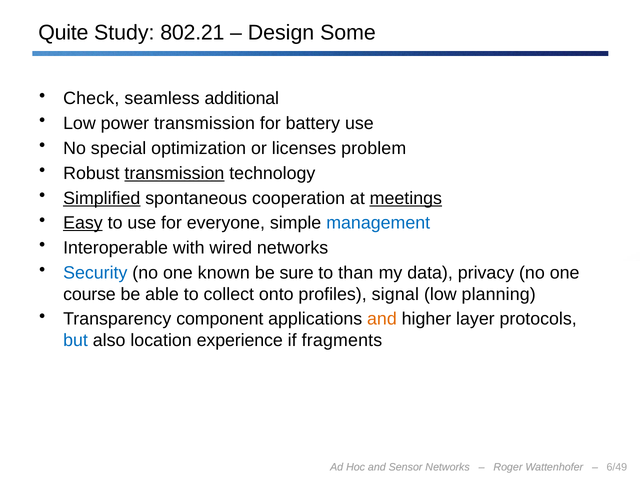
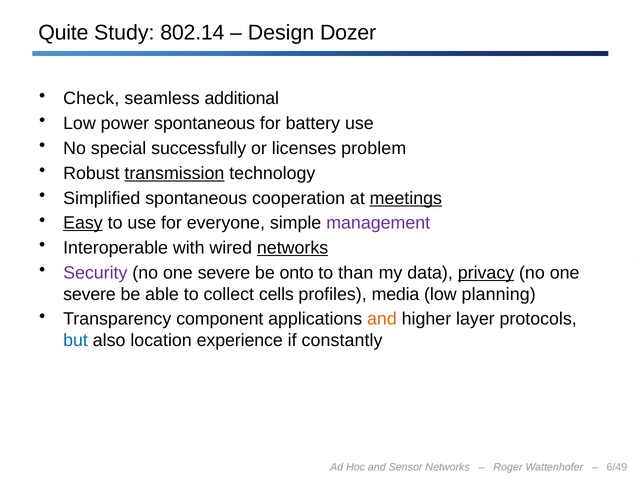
802.21: 802.21 -> 802.14 (192, 33)
Some: Some -> Dozer (348, 33)
power transmission: transmission -> spontaneous (205, 123)
optimization: optimization -> successfully (199, 148)
Simplified underline: present -> none (102, 198)
management colour: blue -> purple (378, 223)
networks underline: none -> present (293, 248)
Security colour: blue -> purple (95, 273)
known: known -> severe (224, 273)
sure: sure -> onto (297, 273)
privacy underline: none -> present (486, 273)
course: course -> severe (89, 294)
onto: onto -> cells (276, 294)
signal: signal -> media (395, 294)
fragments: fragments -> constantly (342, 340)
